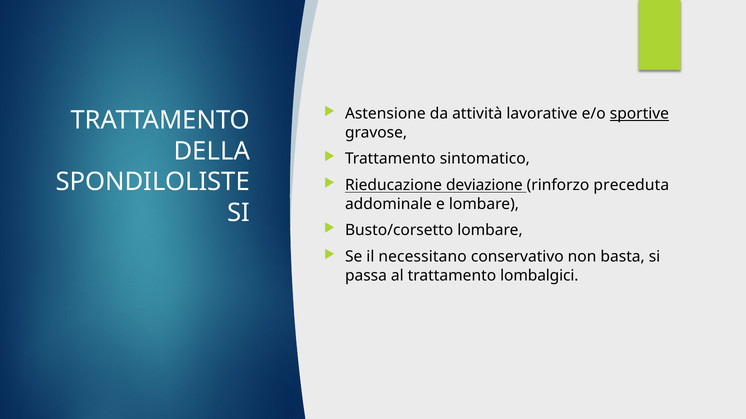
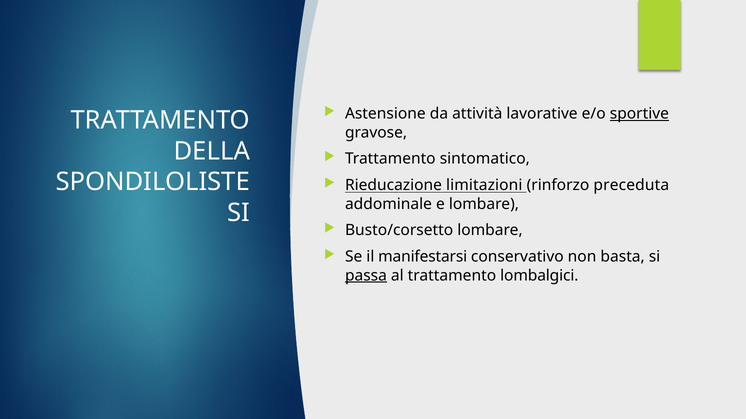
deviazione: deviazione -> limitazioni (484, 186)
necessitano: necessitano -> manifestarsi (423, 257)
passa underline: none -> present (366, 276)
